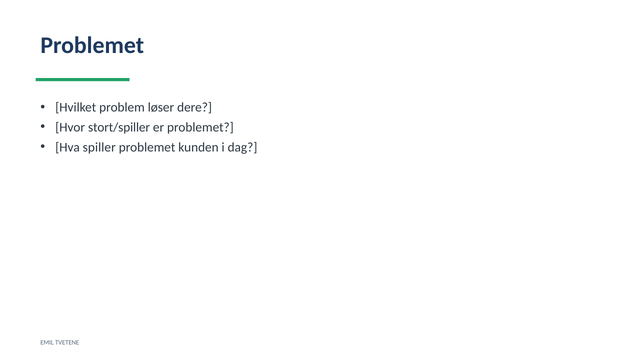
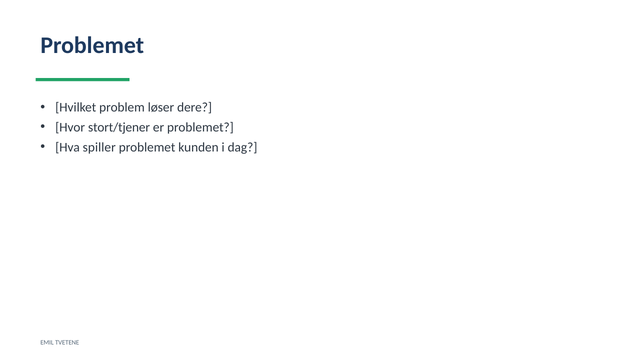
stort/spiller: stort/spiller -> stort/tjener (119, 127)
